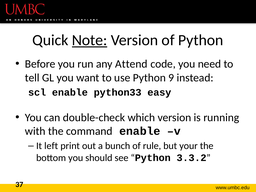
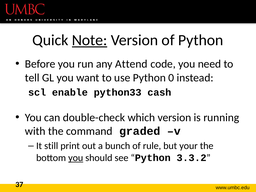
9: 9 -> 0 (171, 78)
easy: easy -> cash (159, 92)
command enable: enable -> graded (140, 131)
left: left -> still (51, 146)
you underline: none -> present (76, 158)
